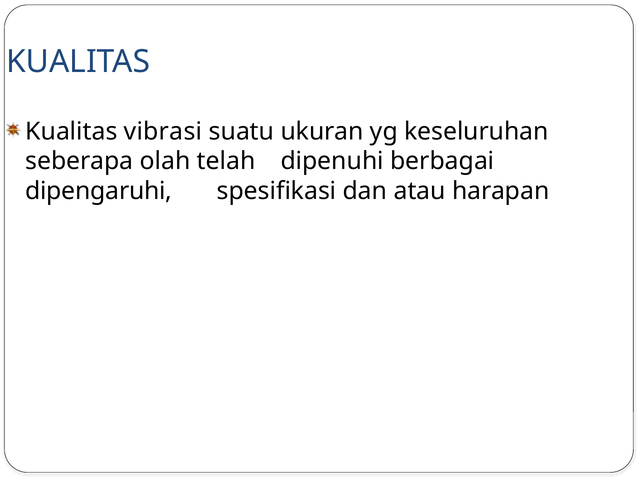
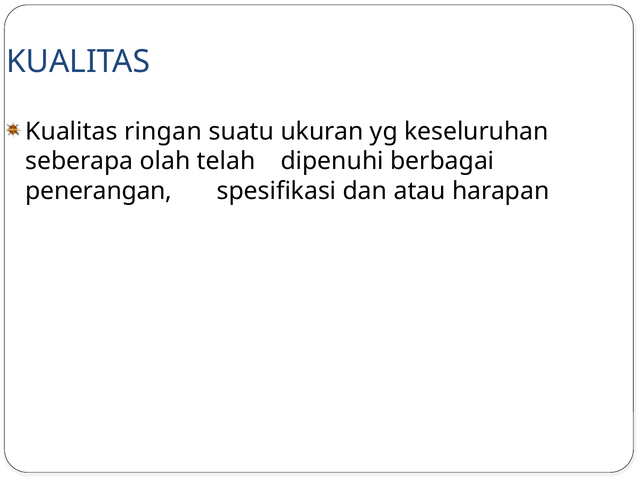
vibrasi: vibrasi -> ringan (163, 131)
dipengaruhi: dipengaruhi -> penerangan (99, 191)
